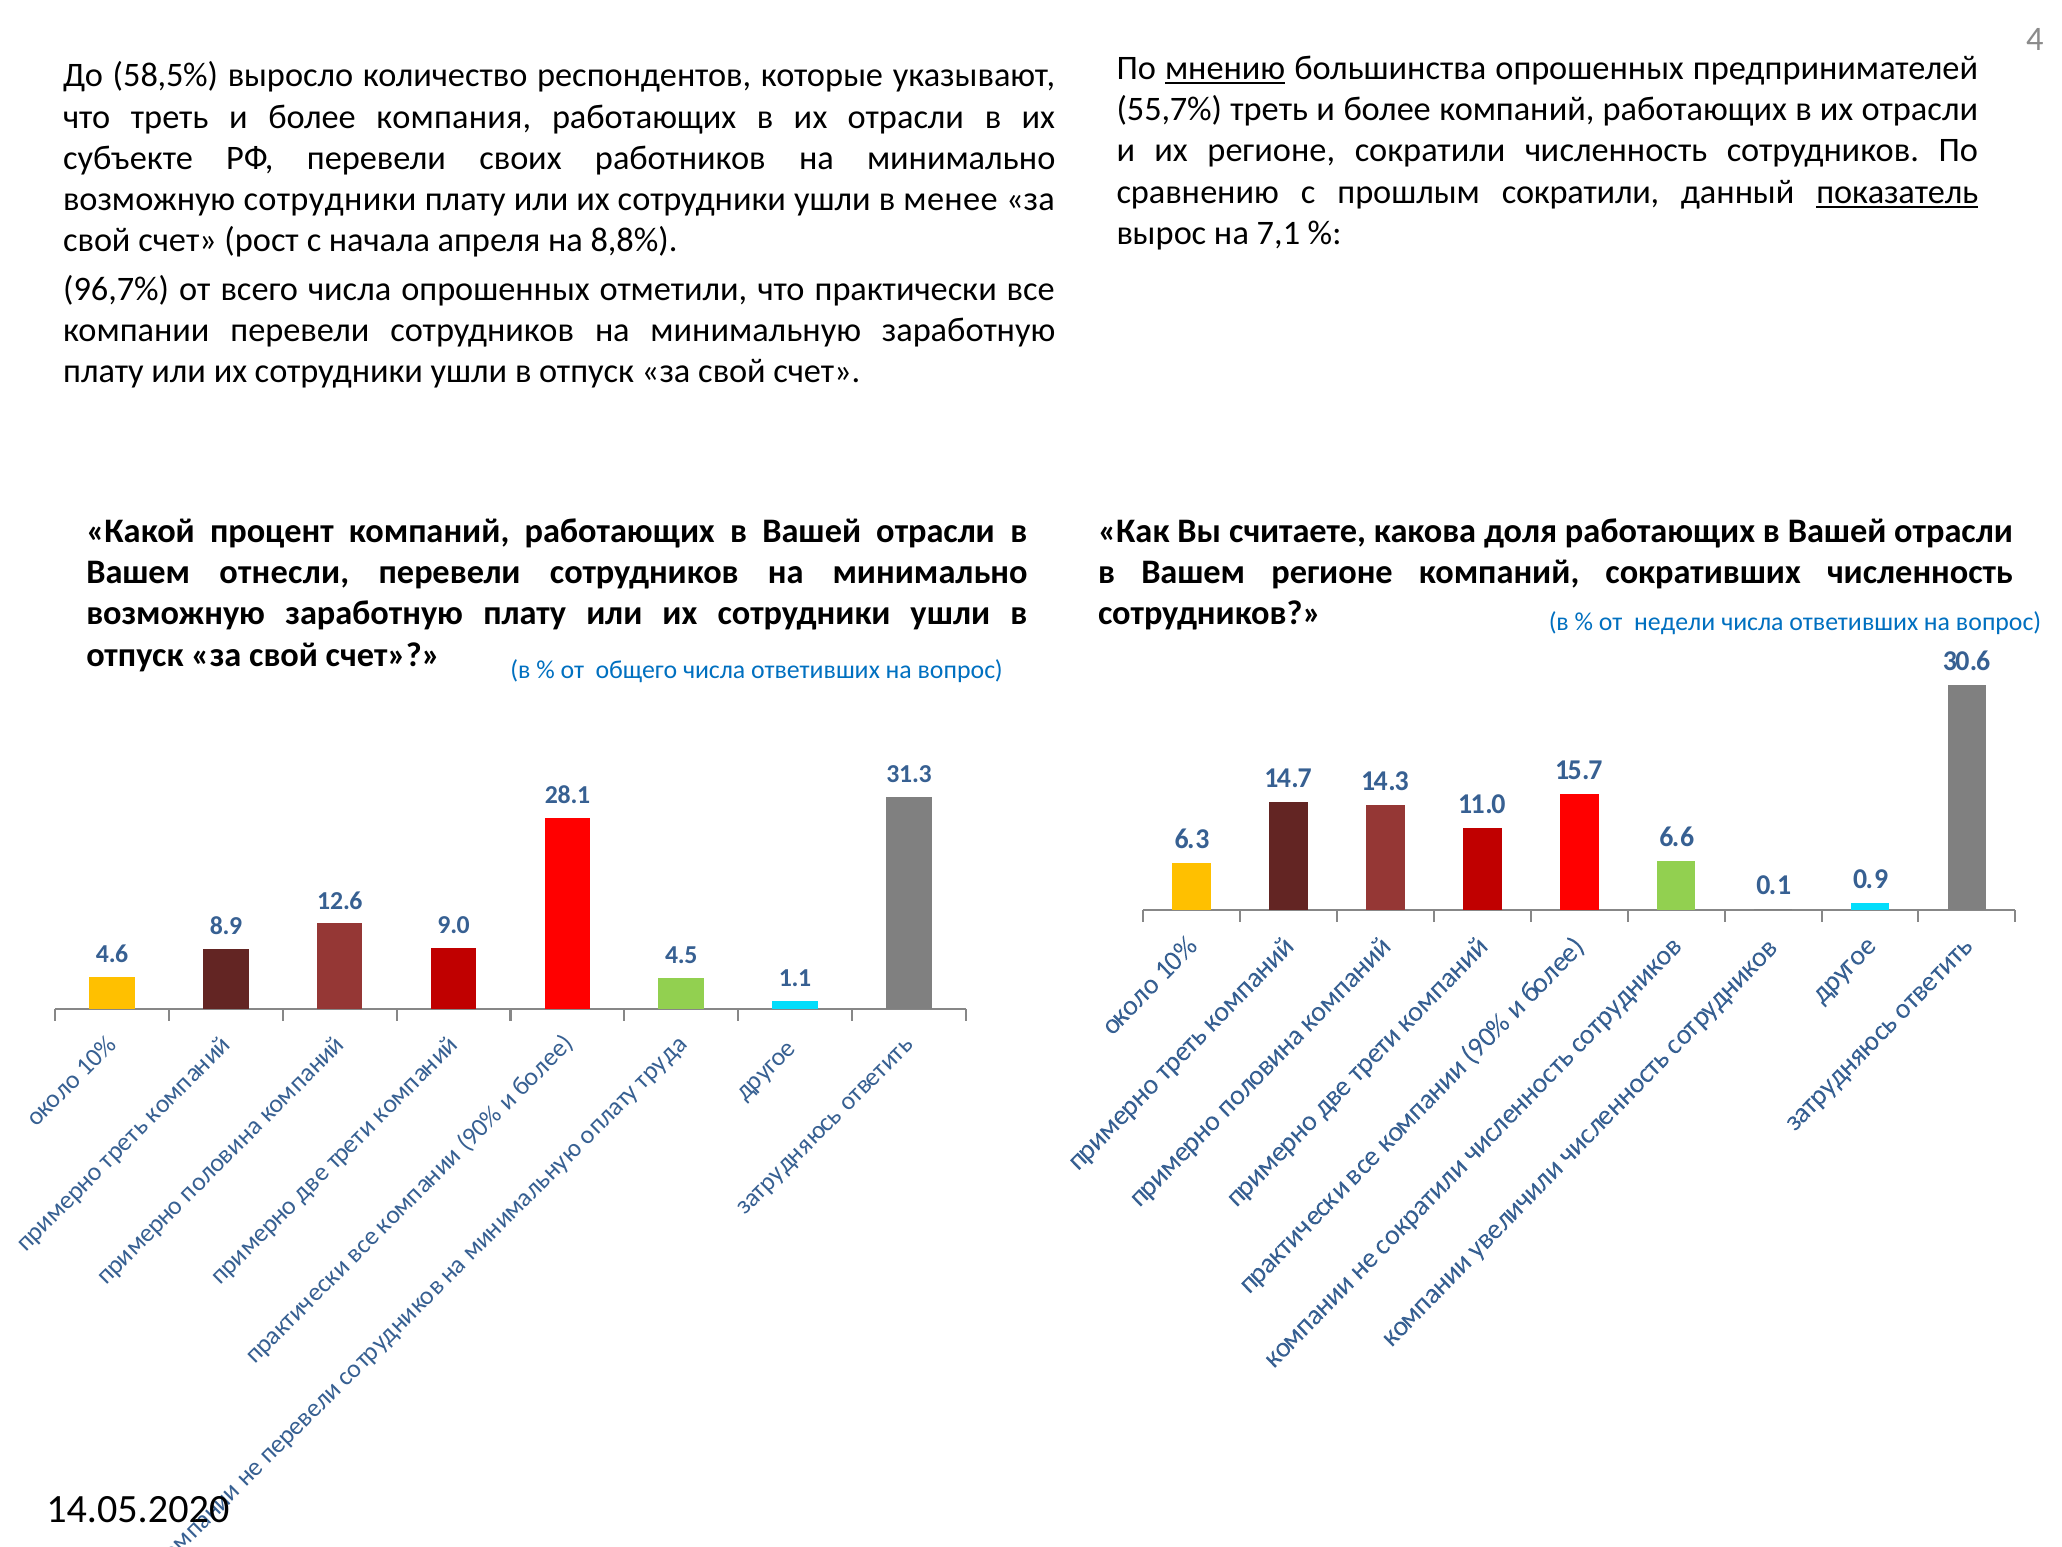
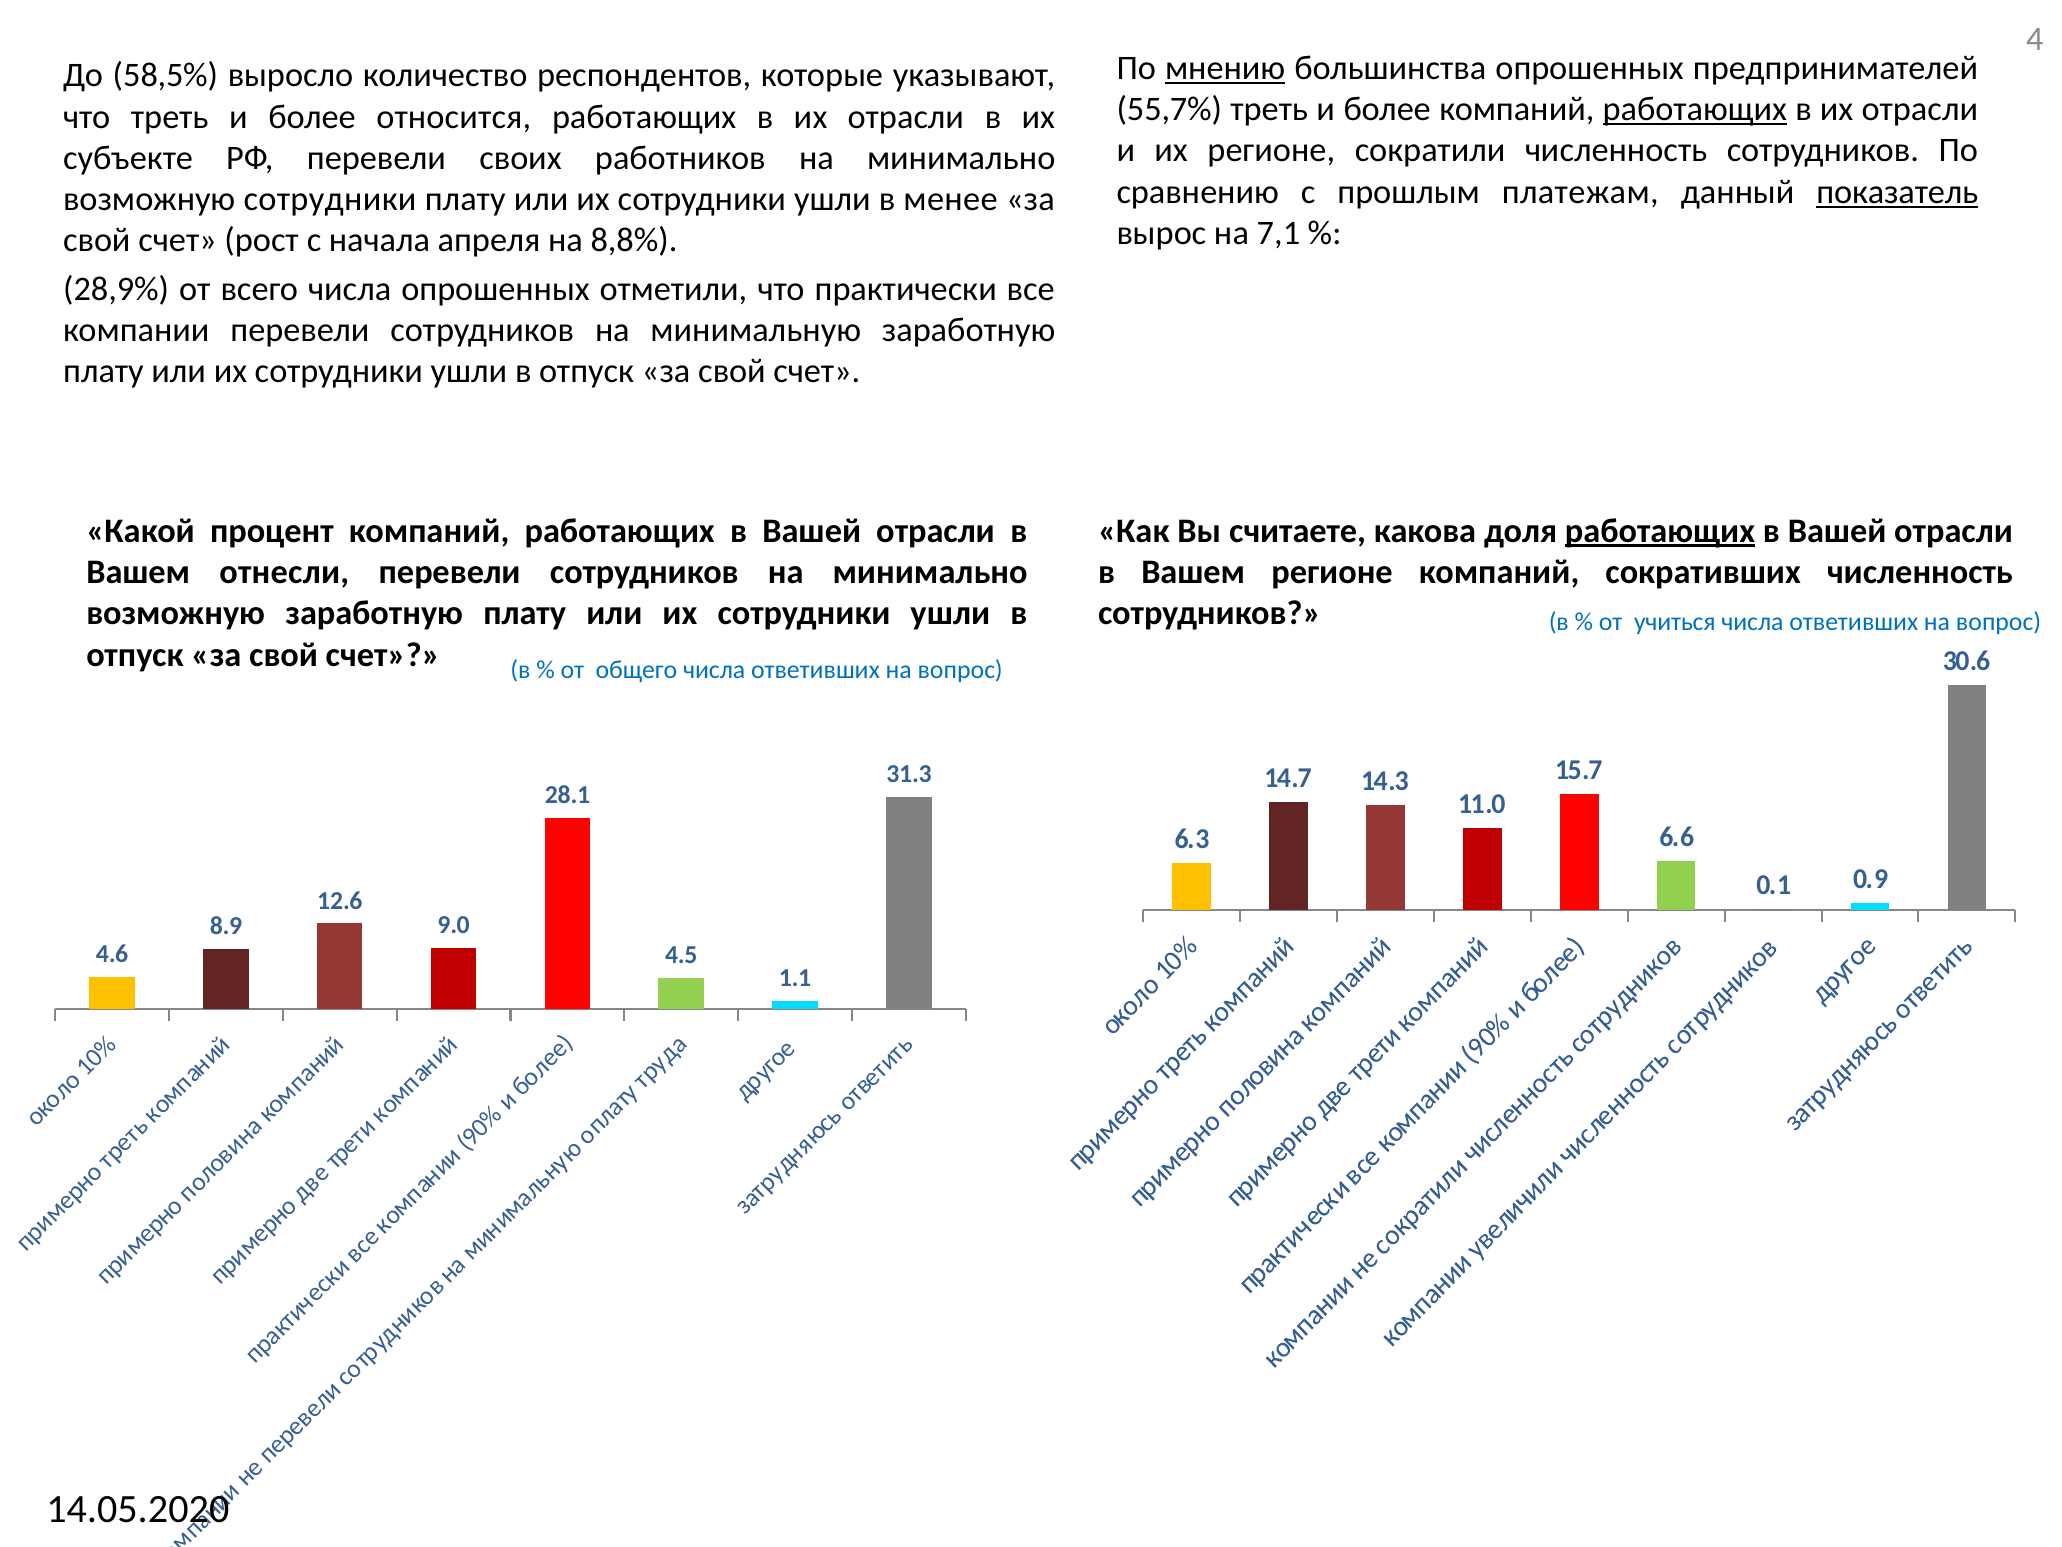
работающих underline: none -> present (1695, 109)
компания: компания -> относится (454, 117)
прошлым сократили: сократили -> платежам (1580, 192)
96,7%: 96,7% -> 28,9% (116, 289)
работающих underline: none -> present (1660, 531)
недели: недели -> учиться (1675, 622)
